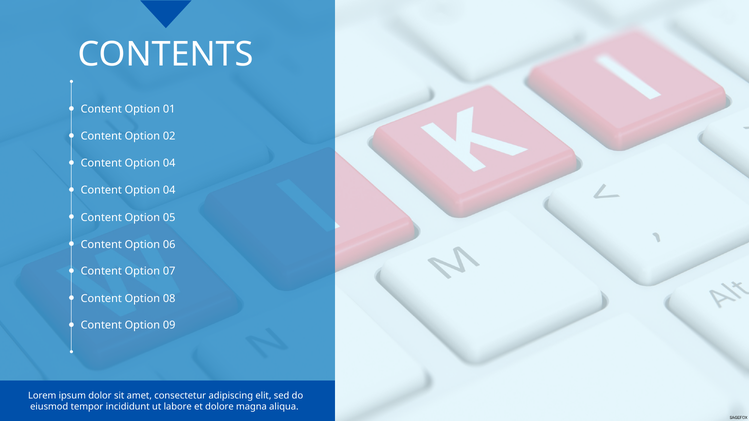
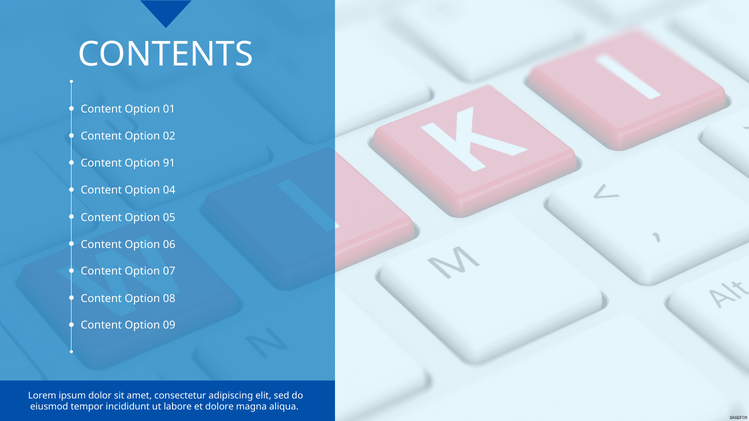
04: 04 -> 91 (169, 163)
